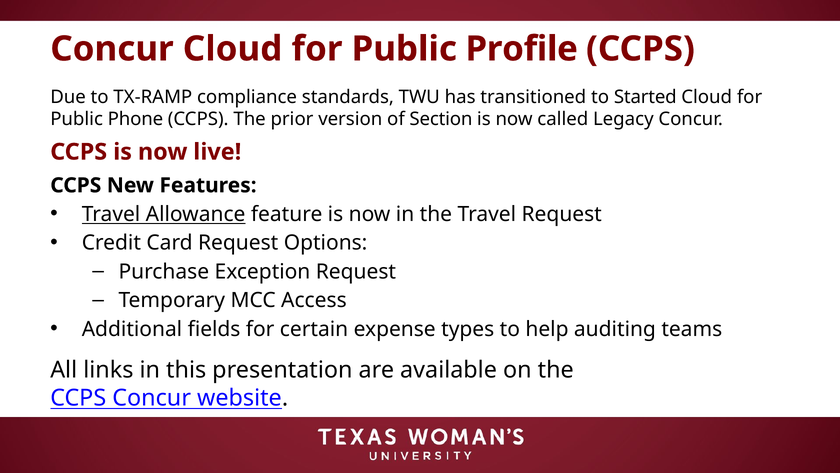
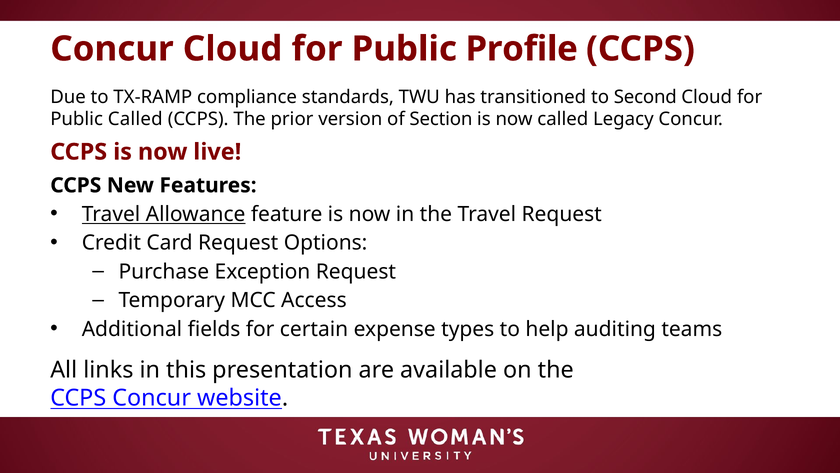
Started: Started -> Second (645, 97)
Public Phone: Phone -> Called (135, 119)
